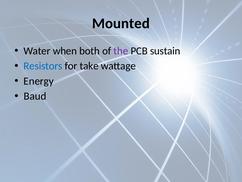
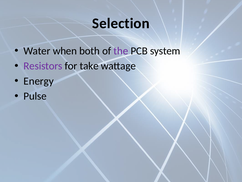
Mounted: Mounted -> Selection (121, 23)
sustain: sustain -> system (165, 51)
Resistors colour: blue -> purple (43, 66)
Baud: Baud -> Pulse (35, 96)
